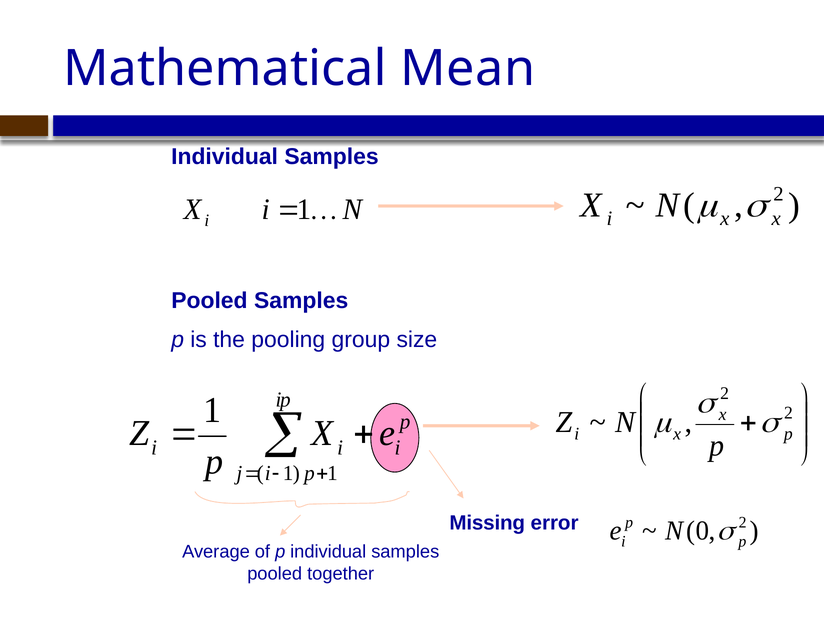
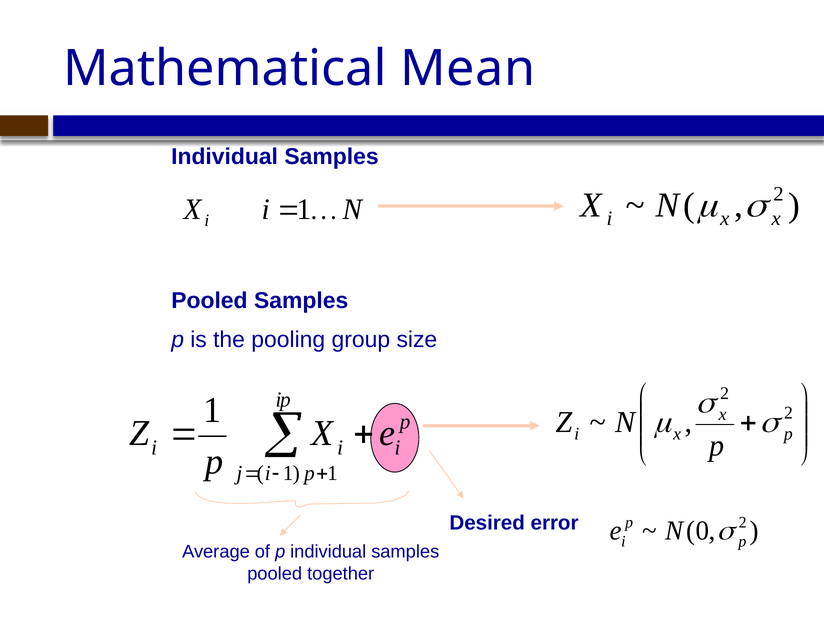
Missing: Missing -> Desired (487, 523)
